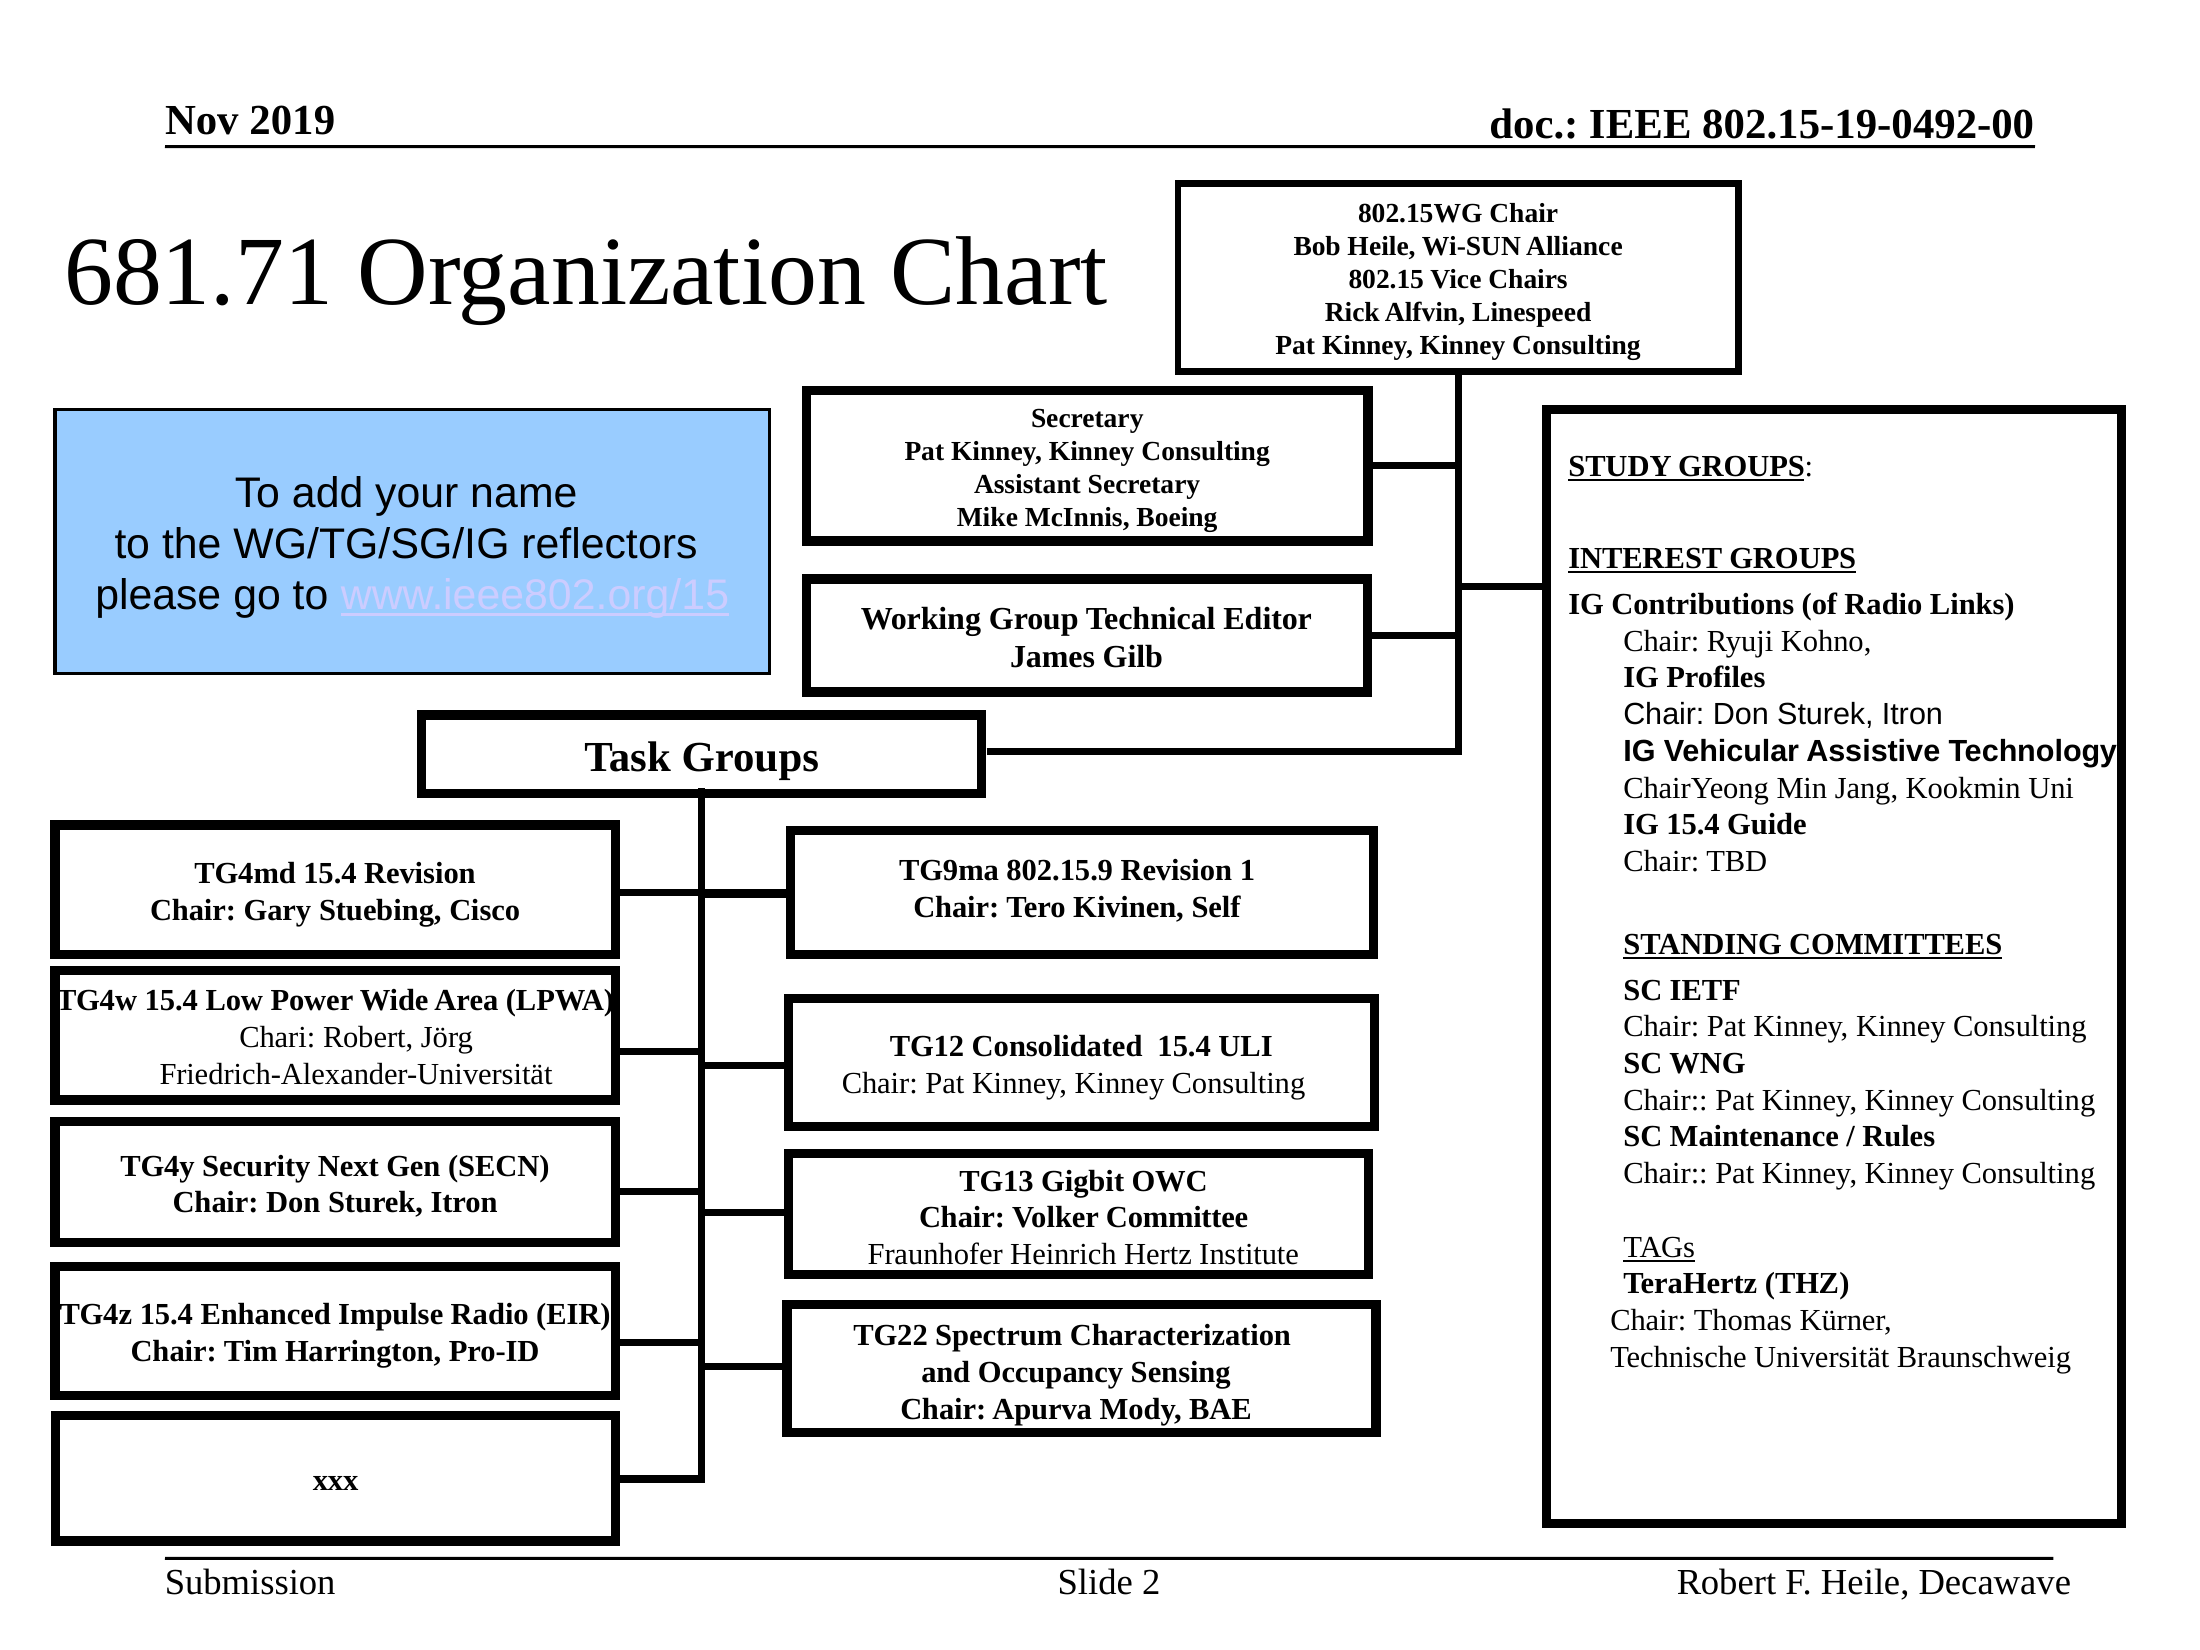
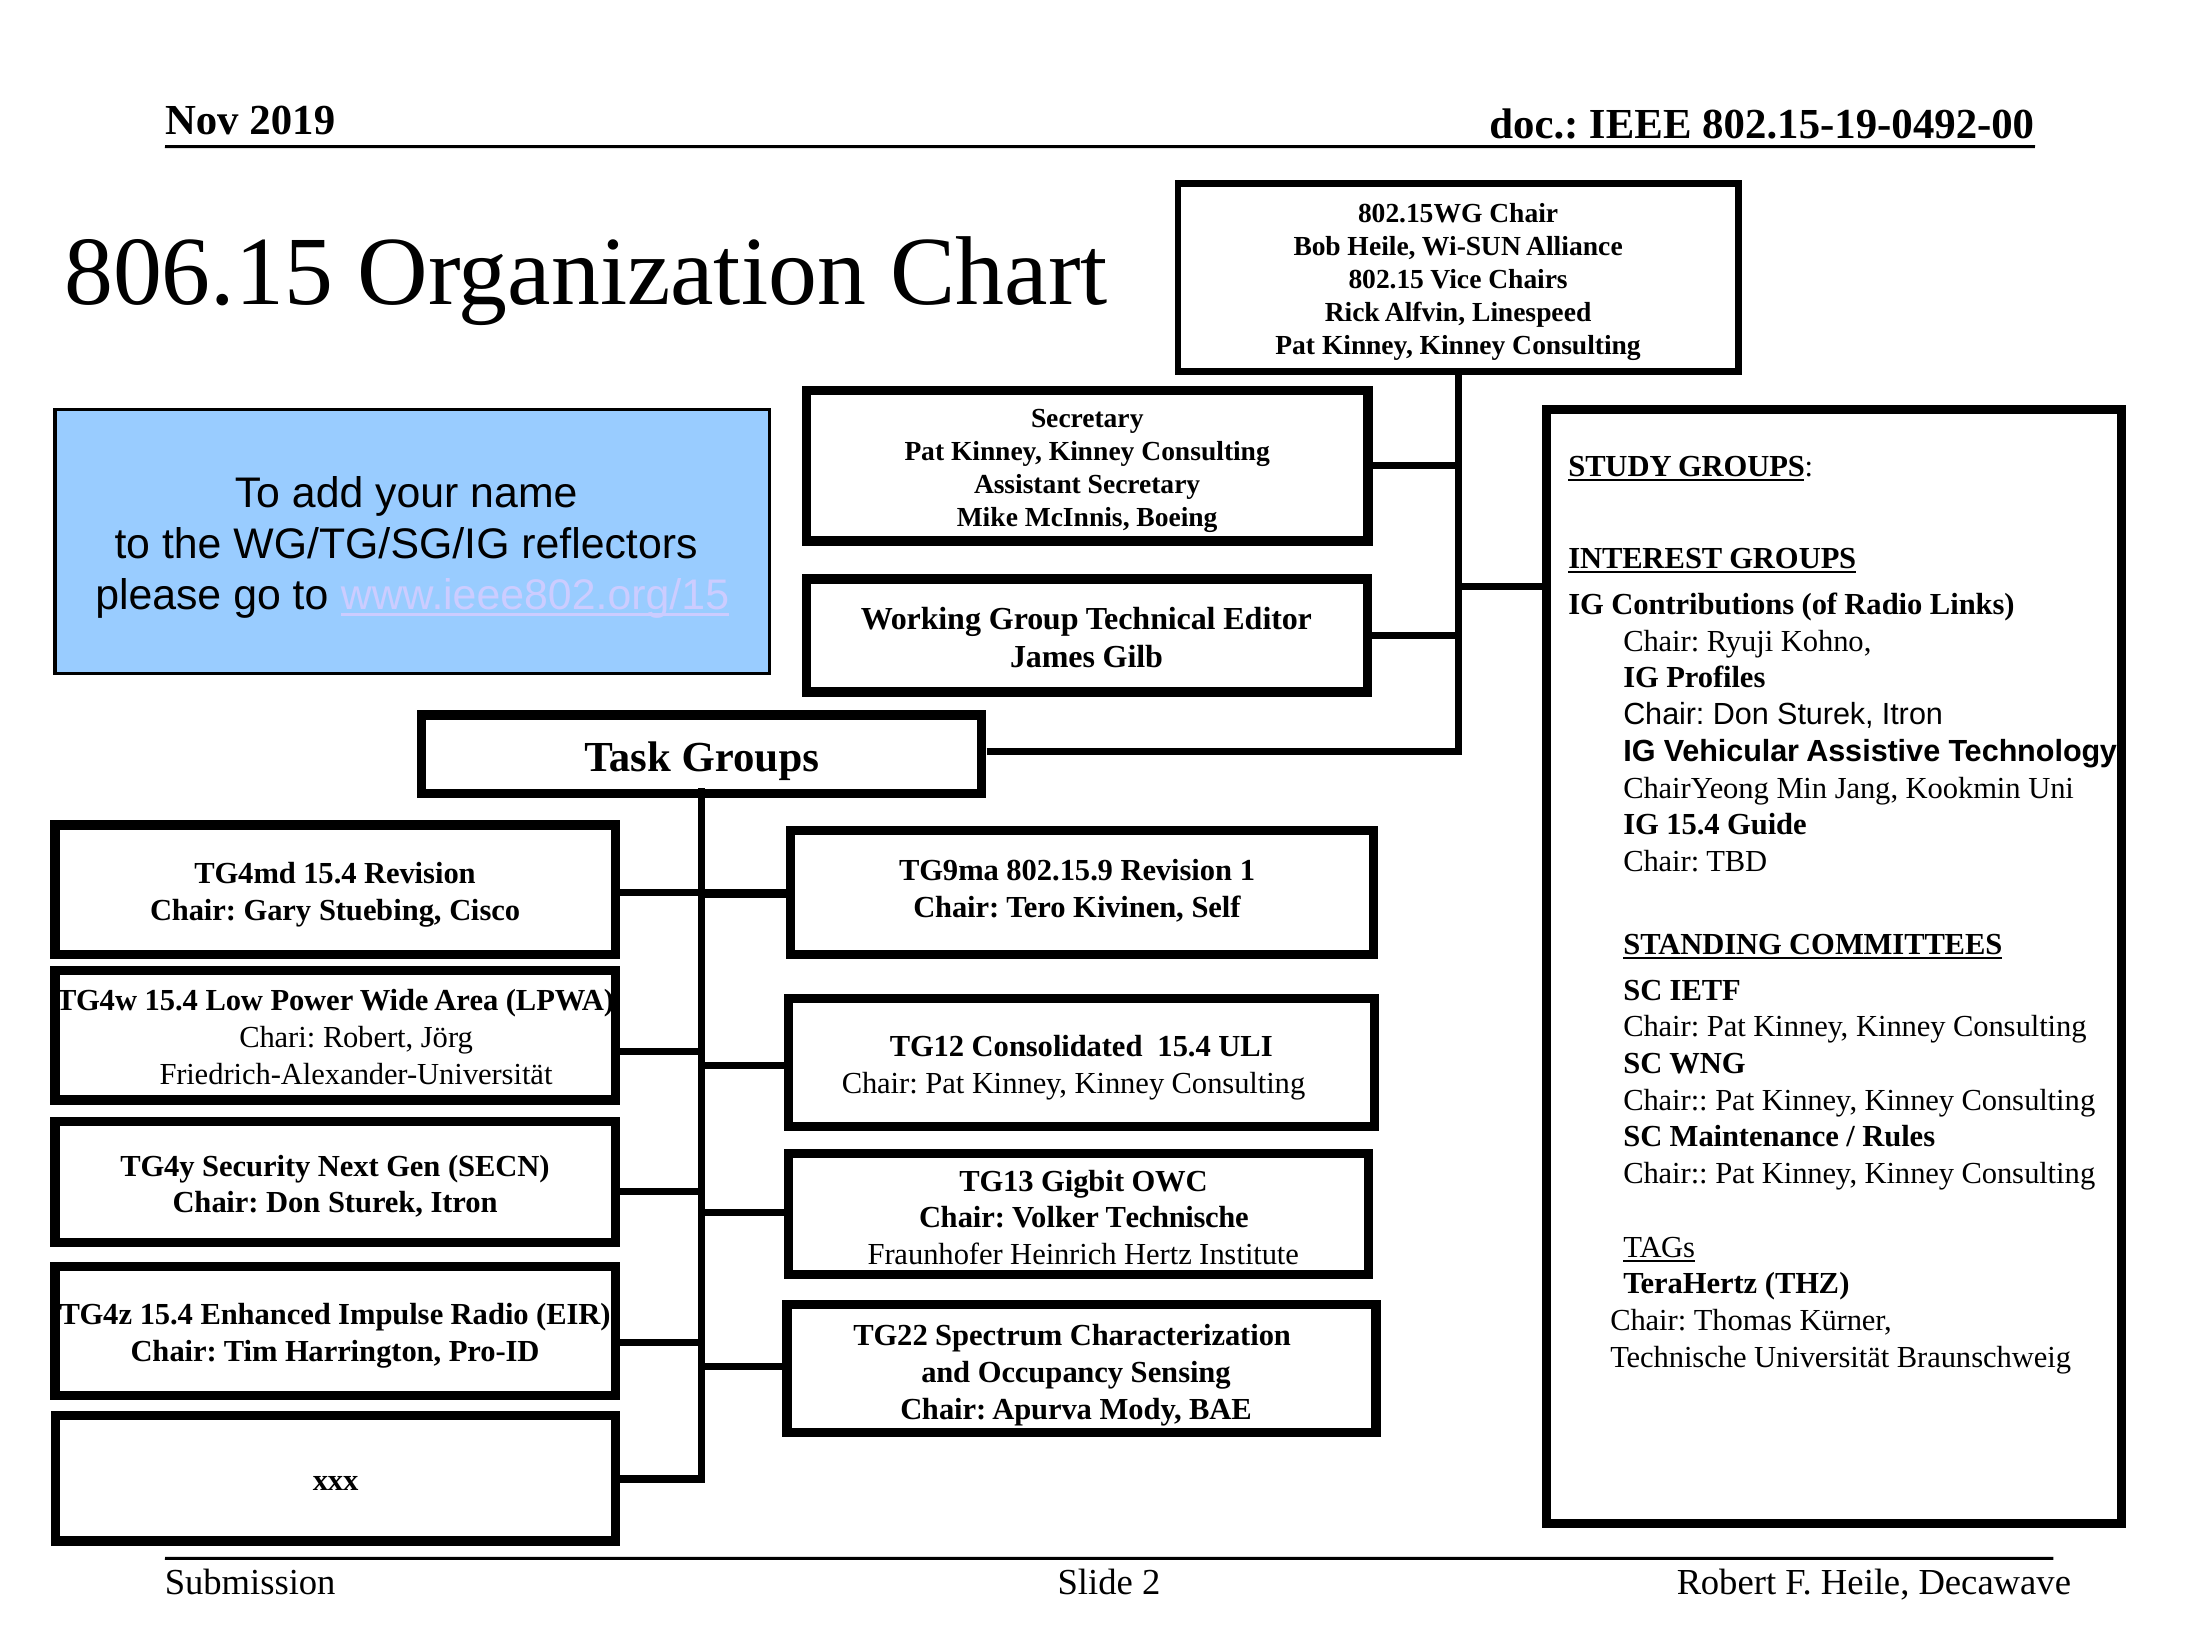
681.71: 681.71 -> 806.15 (199, 273)
Volker Committee: Committee -> Technische (1177, 1218)
